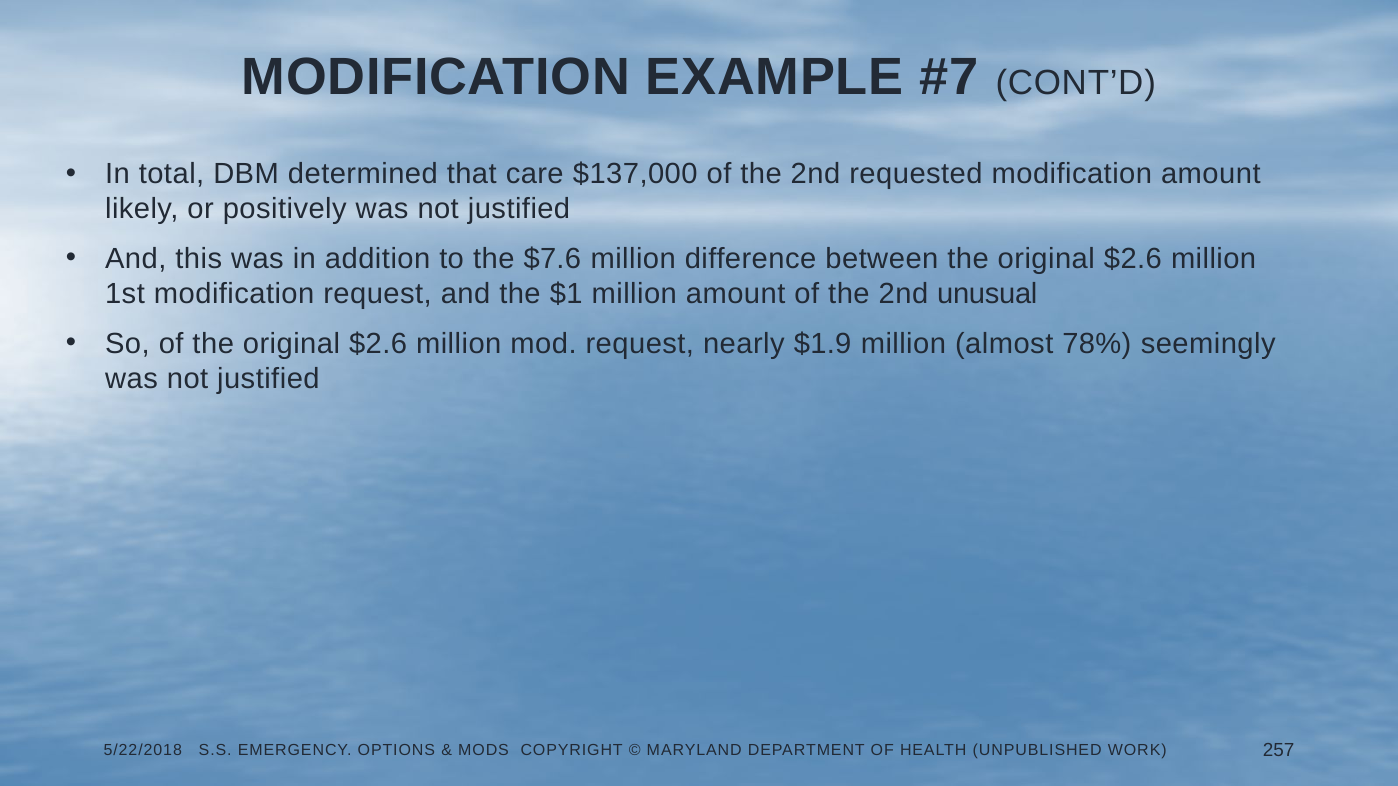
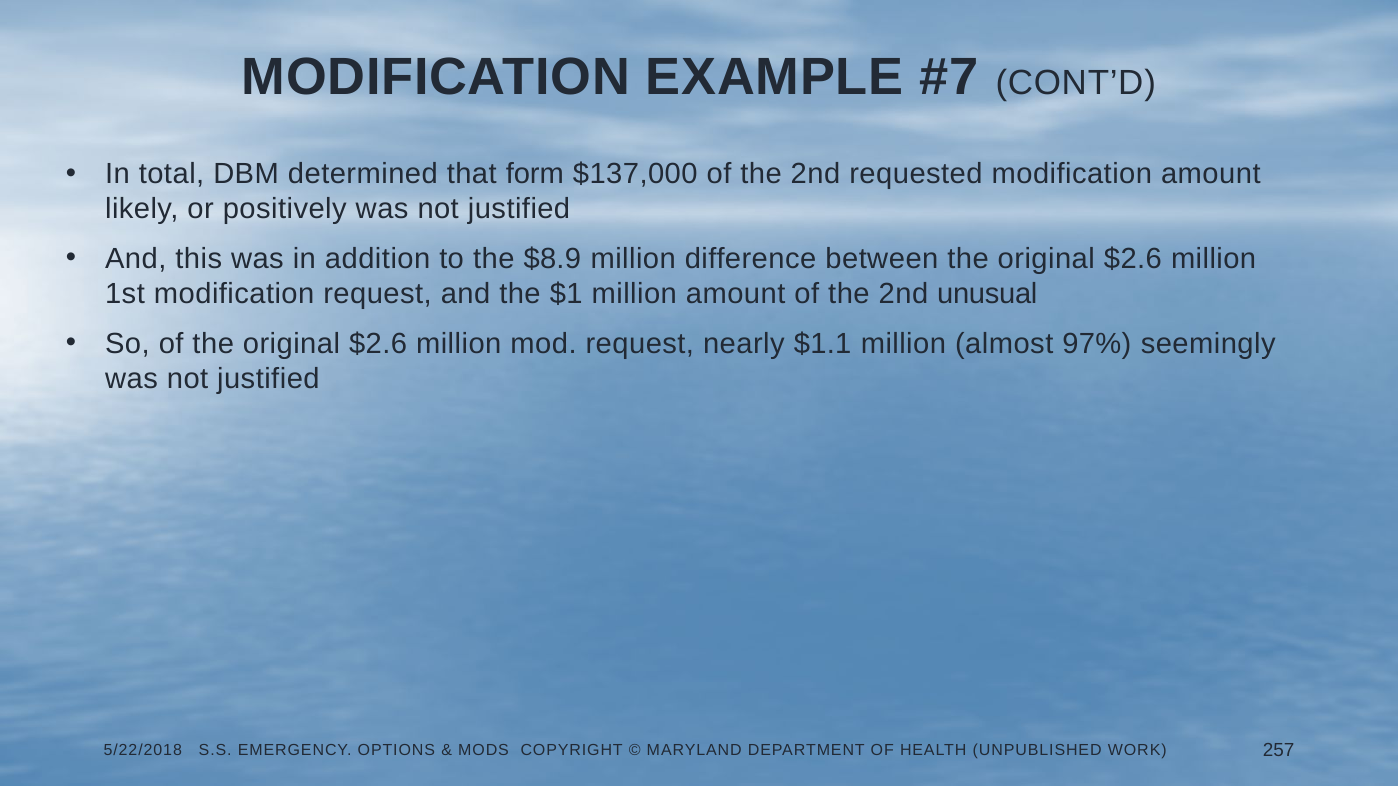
care: care -> form (535, 174)
$7.6: $7.6 -> $8.9 (552, 259)
$1.9: $1.9 -> $1.1 (823, 344)
78%: 78% -> 97% (1097, 344)
